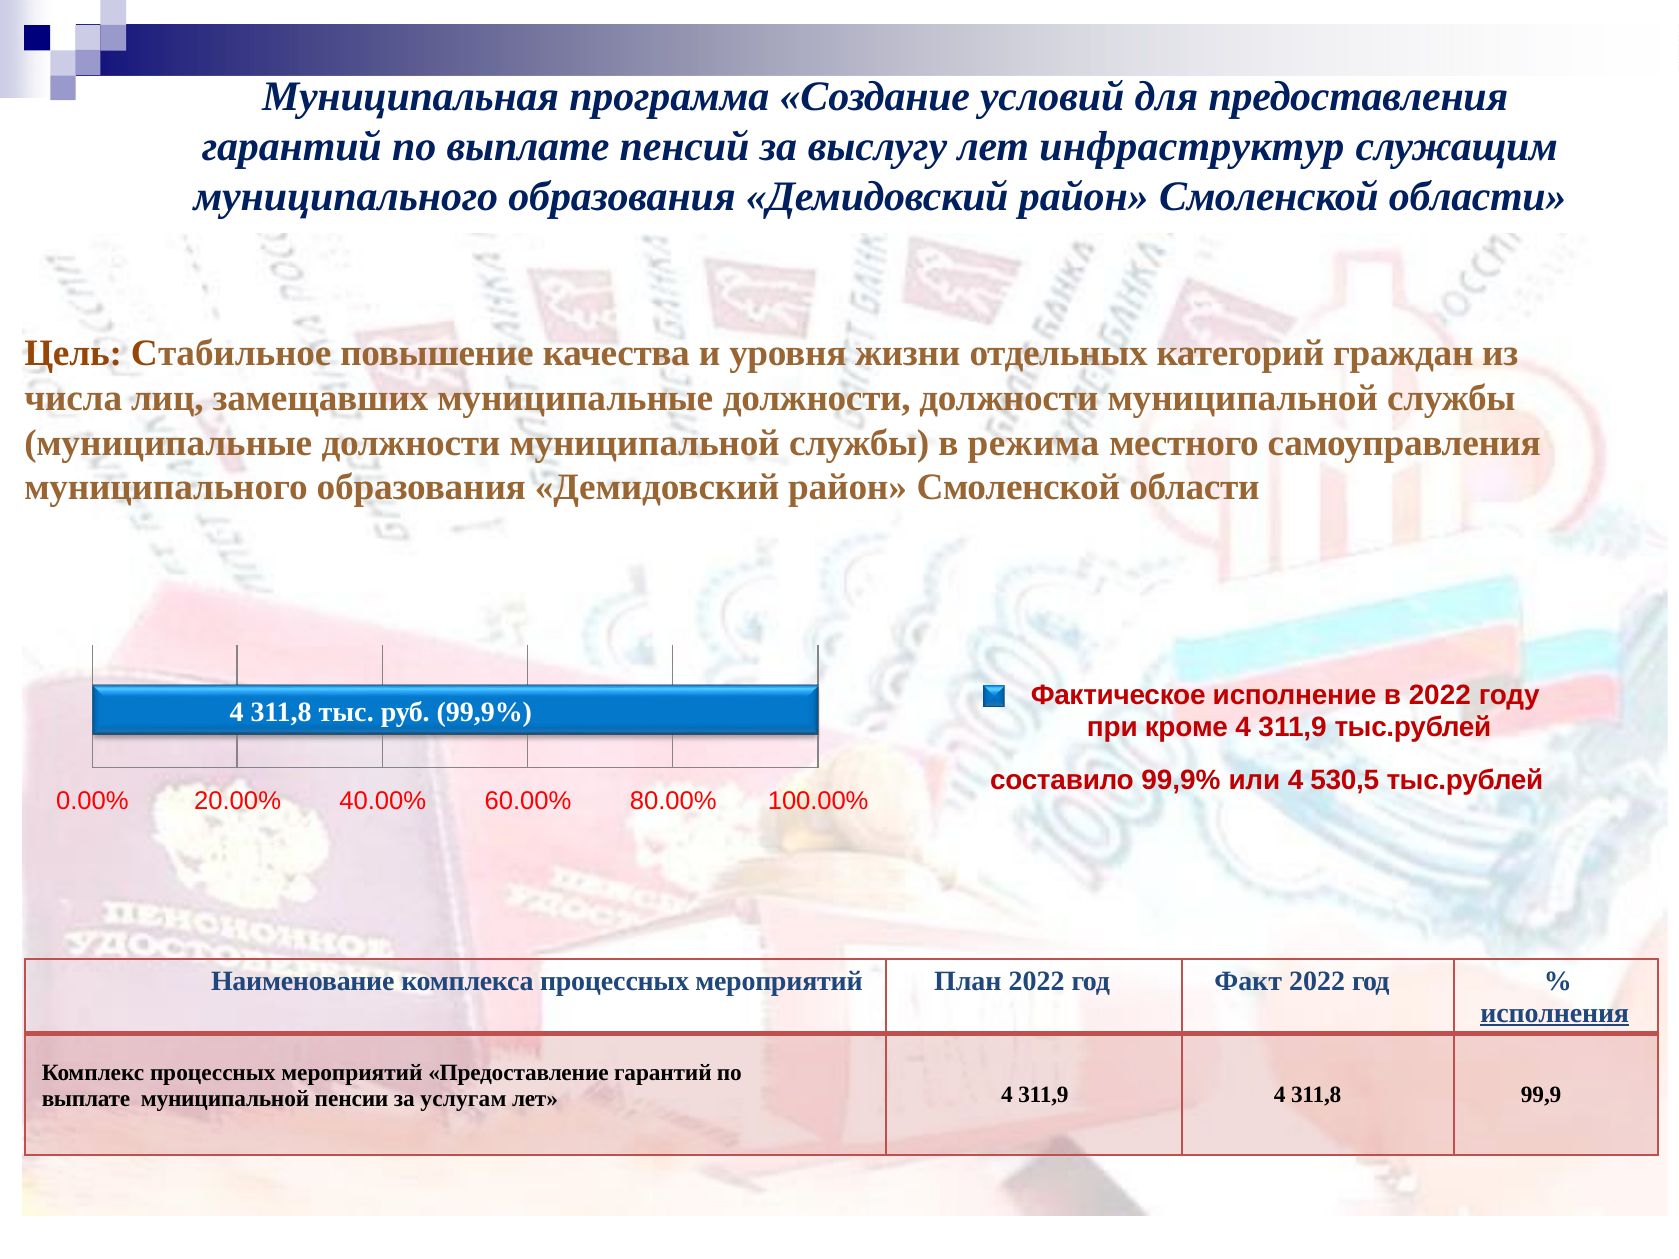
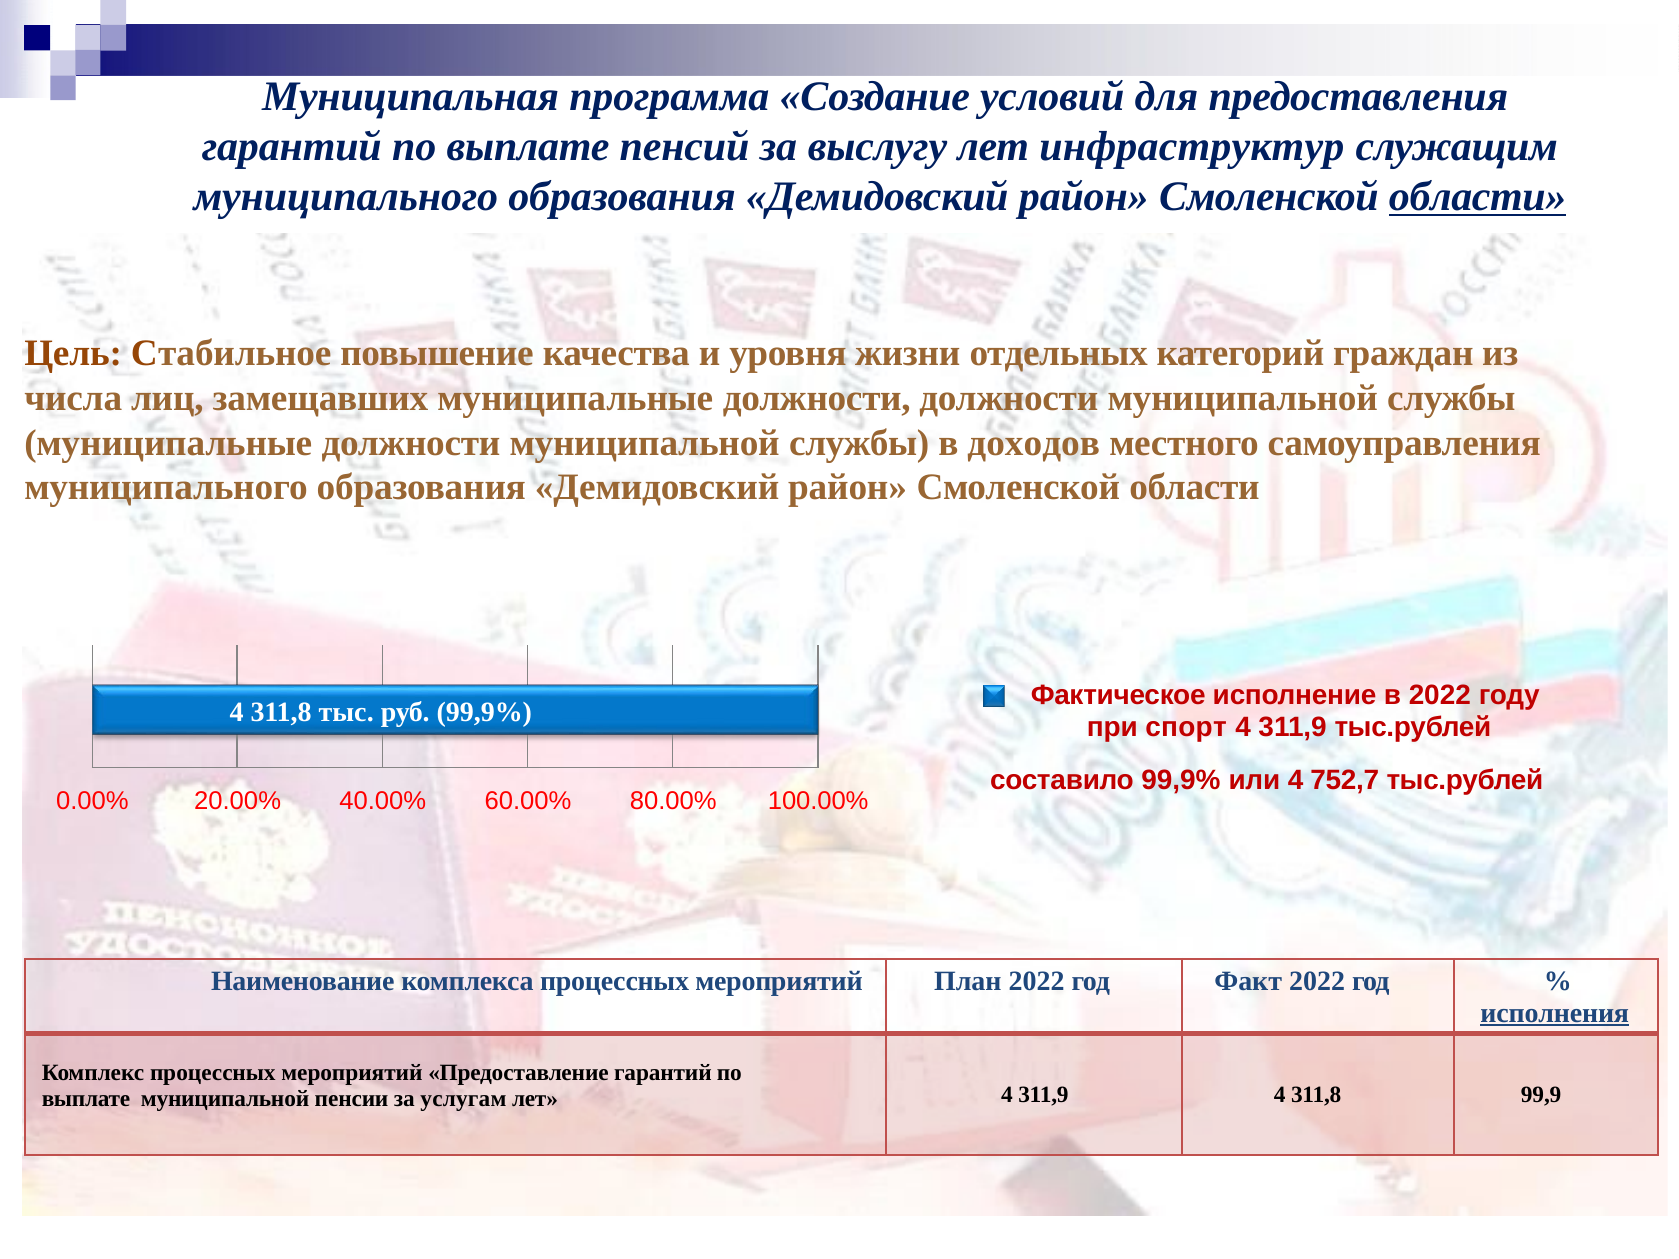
области underline: none -> present (1478, 197)
режима: режима -> доходов (1034, 443)
кроме: кроме -> спорт (1186, 728)
530,5: 530,5 -> 752,7 (1345, 780)
